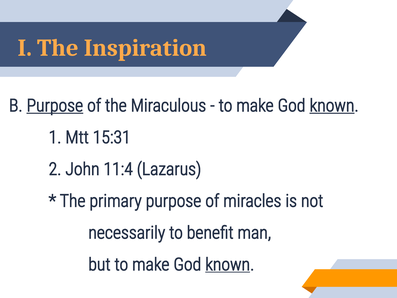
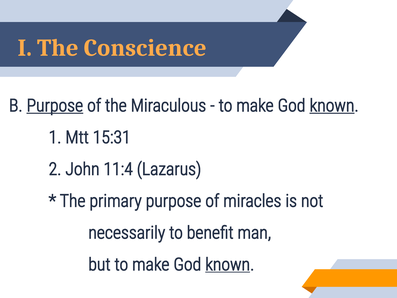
Inspiration: Inspiration -> Conscience (145, 48)
